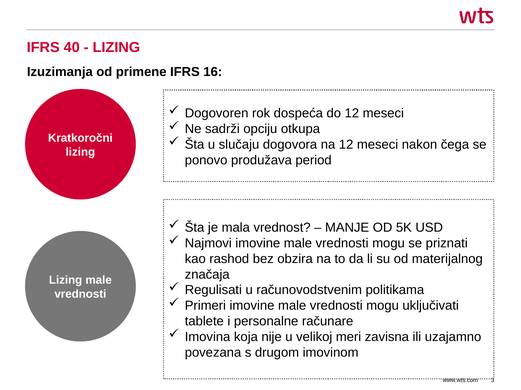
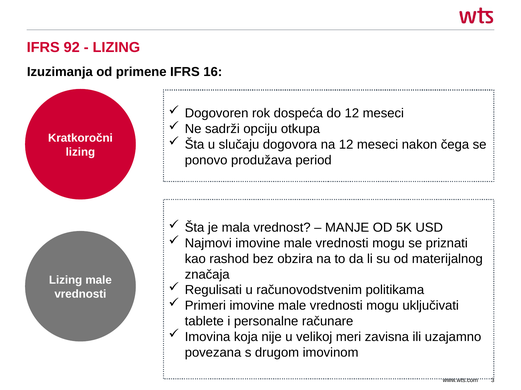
40: 40 -> 92 (72, 47)
